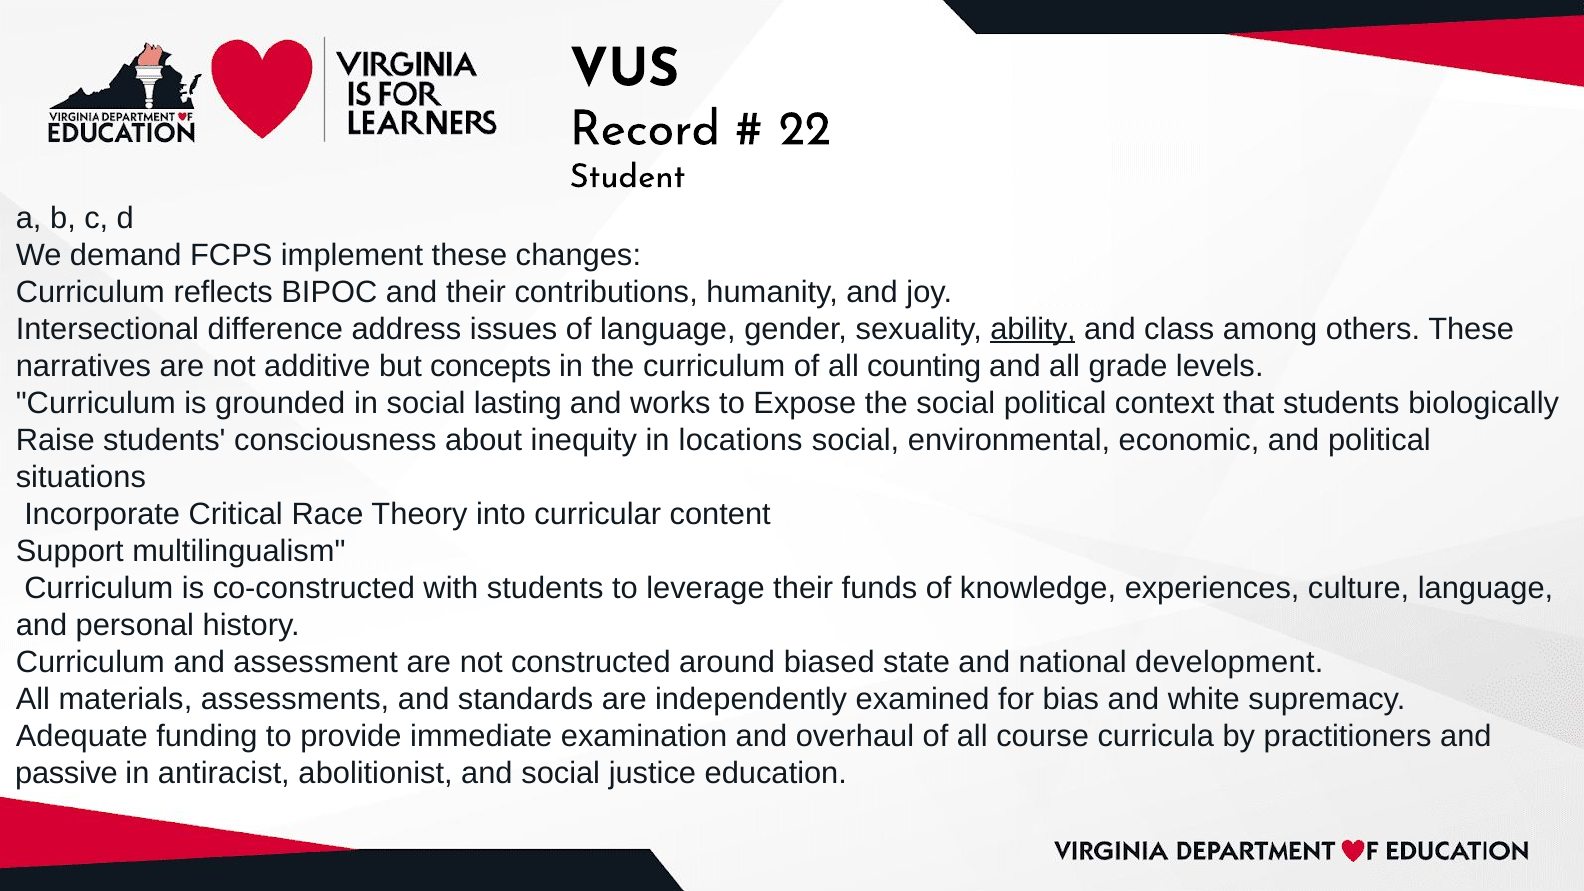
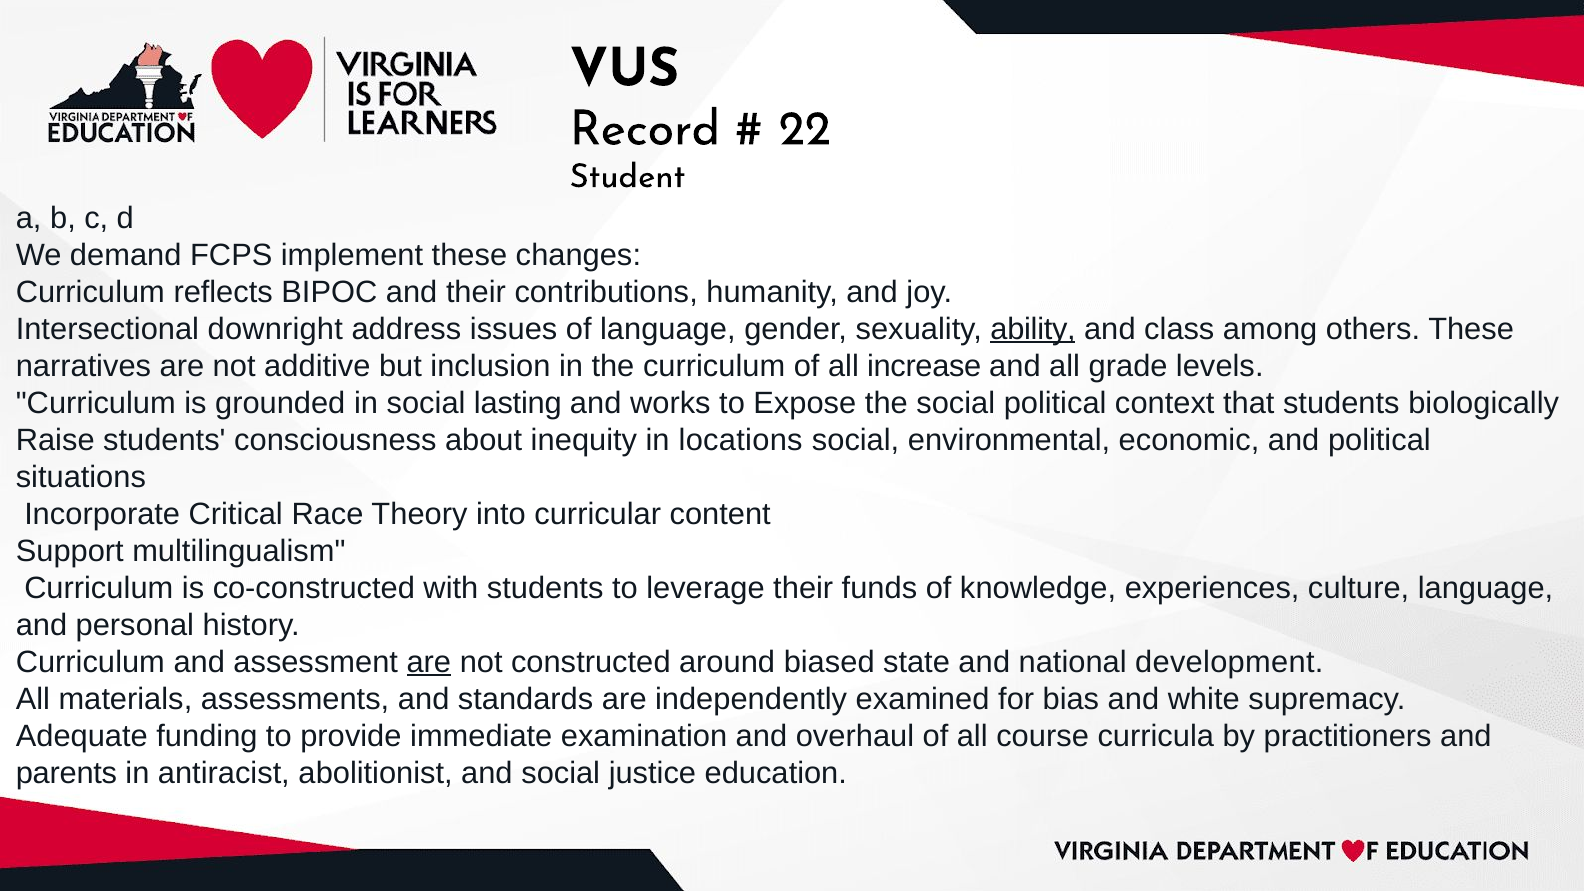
difference: difference -> downright (275, 329)
concepts: concepts -> inclusion (490, 366)
counting: counting -> increase (924, 366)
are underline: none -> present (429, 662)
passive: passive -> parents (66, 773)
